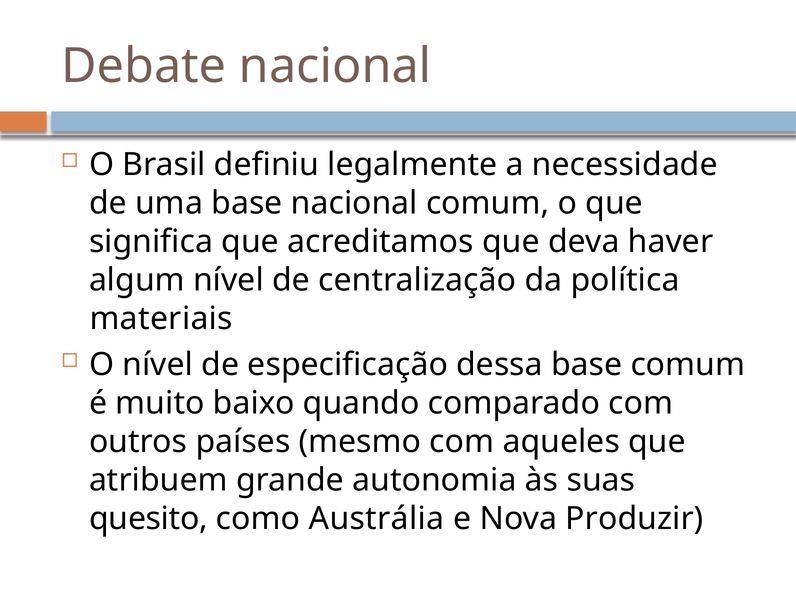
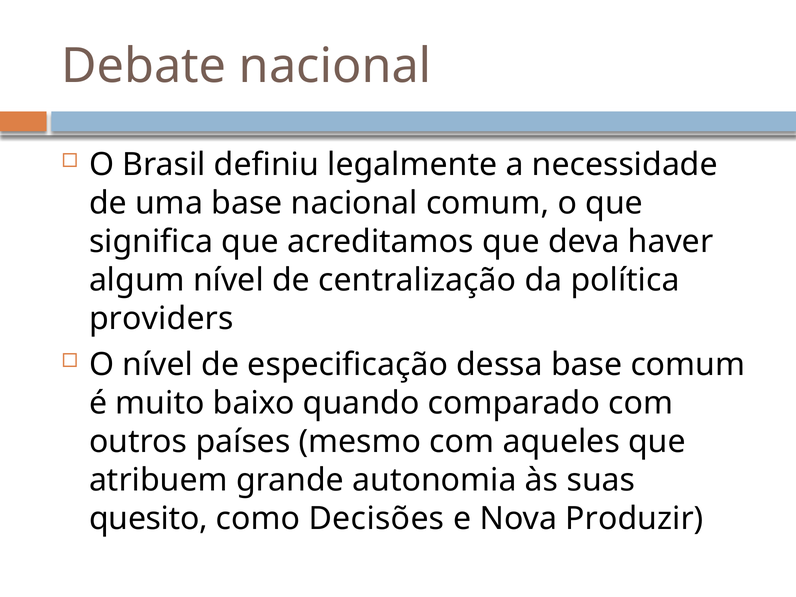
materiais: materiais -> providers (161, 319)
Austrália: Austrália -> Decisões (377, 519)
